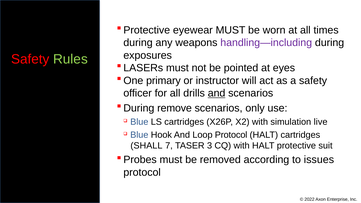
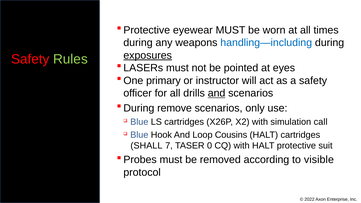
handling—including colour: purple -> blue (266, 43)
exposures underline: none -> present (148, 55)
live: live -> call (321, 122)
Loop Protocol: Protocol -> Cousins (231, 135)
3: 3 -> 0 (210, 146)
issues: issues -> visible (319, 160)
